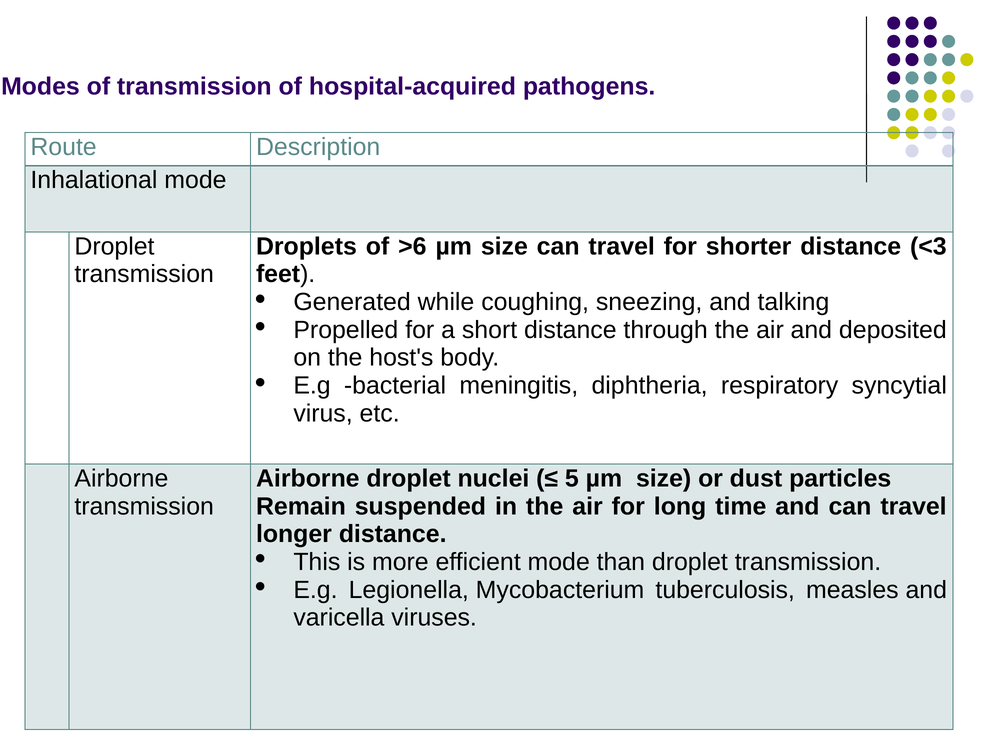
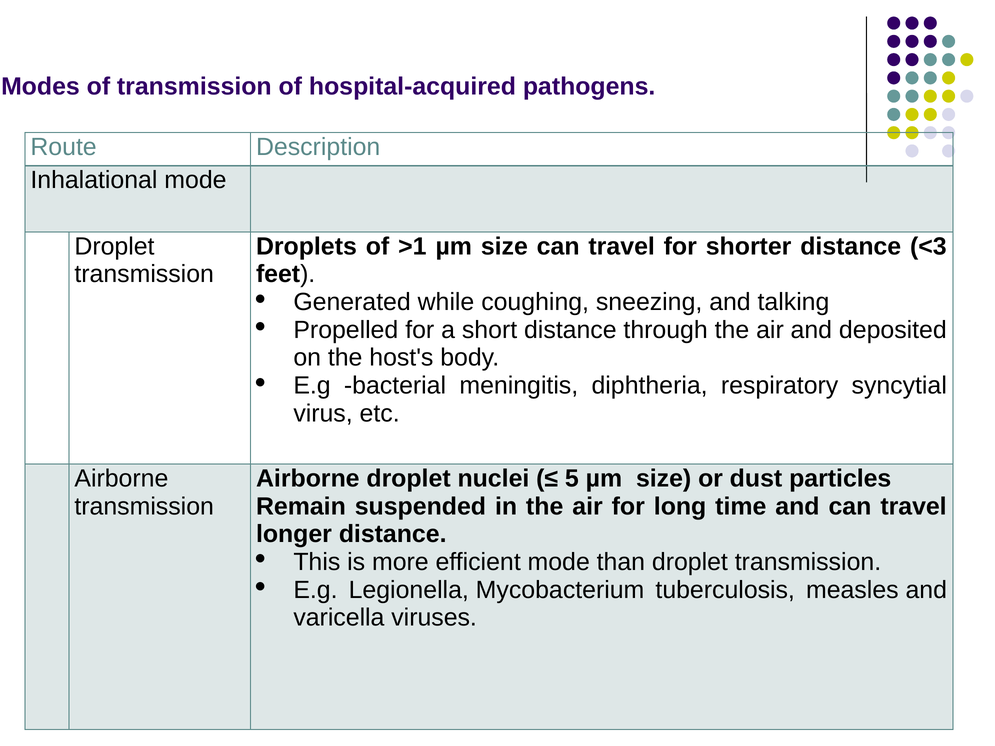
>6: >6 -> >1 (412, 246)
